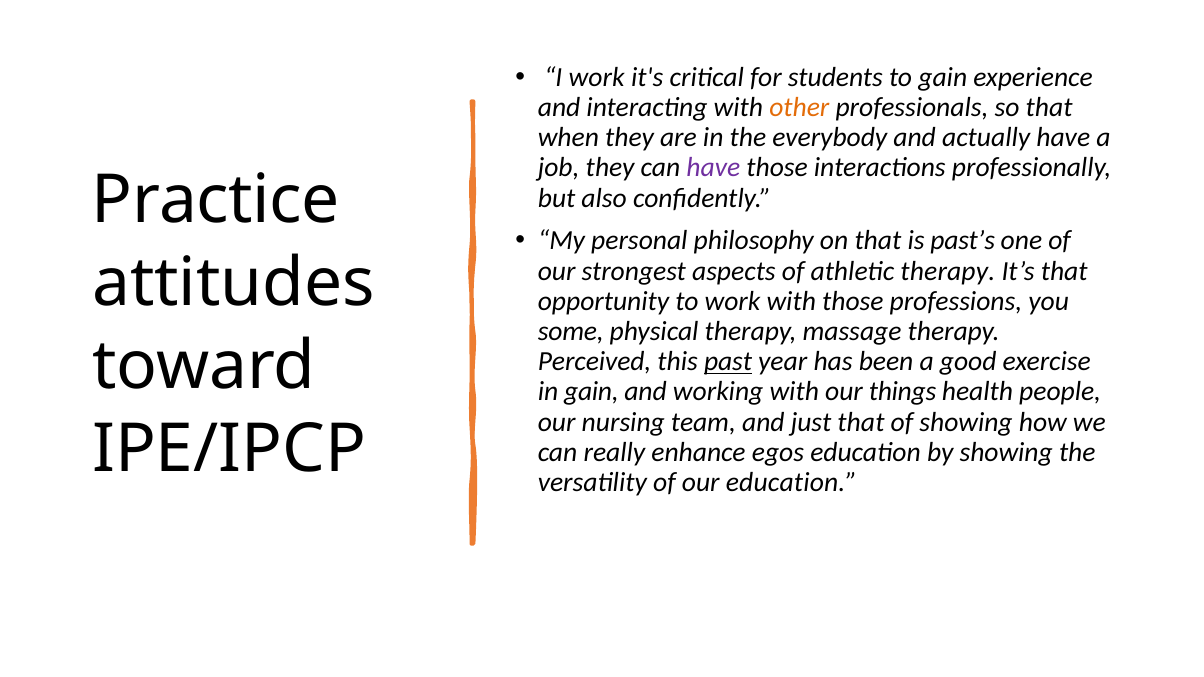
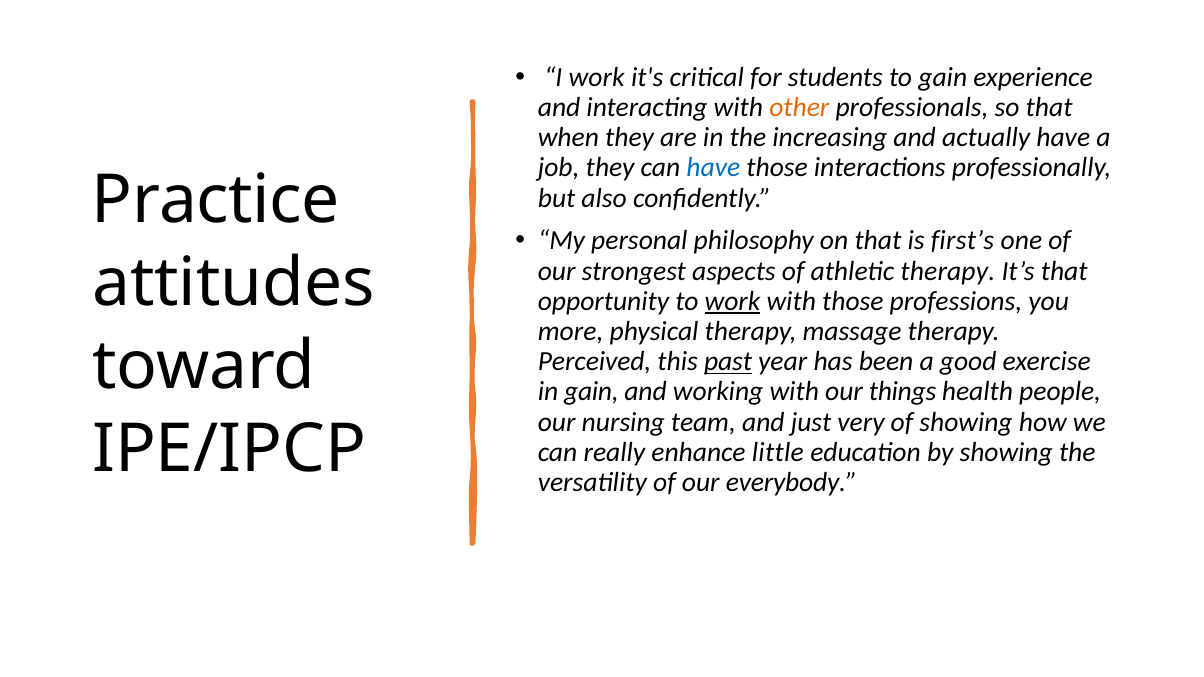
everybody: everybody -> increasing (830, 138)
have colour: purple -> blue (713, 168)
past’s: past’s -> first’s (962, 241)
work underline: none -> present (733, 301)
some: some -> more (571, 332)
just that: that -> very (861, 422)
egos: egos -> little (778, 452)
our education: education -> everybody (792, 483)
